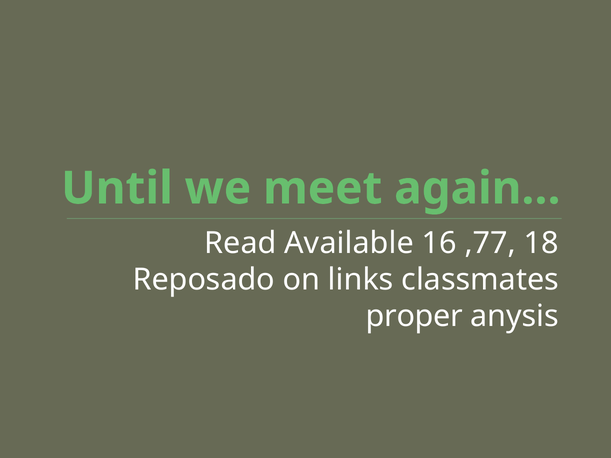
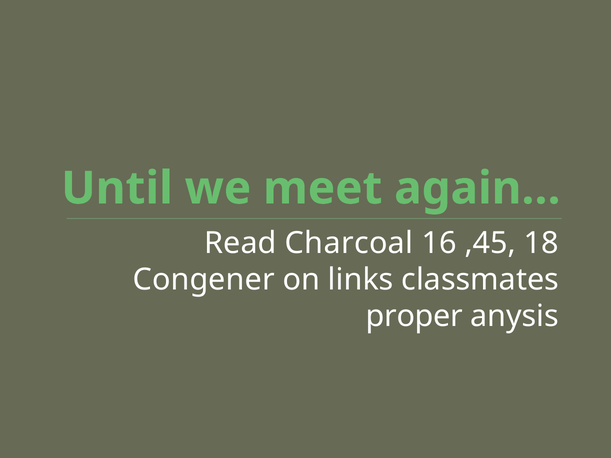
Available: Available -> Charcoal (349, 243)
,77: ,77 -> ,45 (490, 243)
Reposado: Reposado -> Congener (204, 280)
